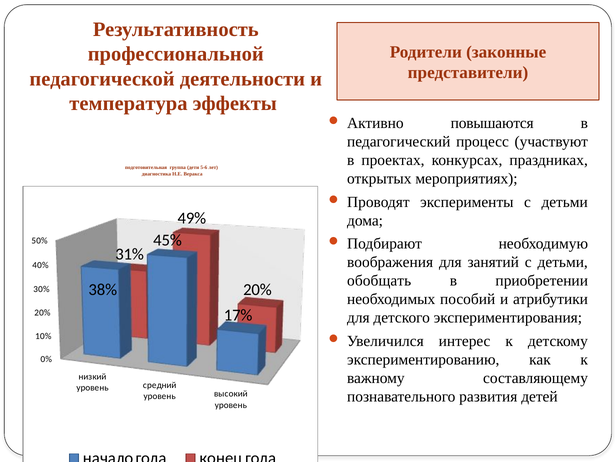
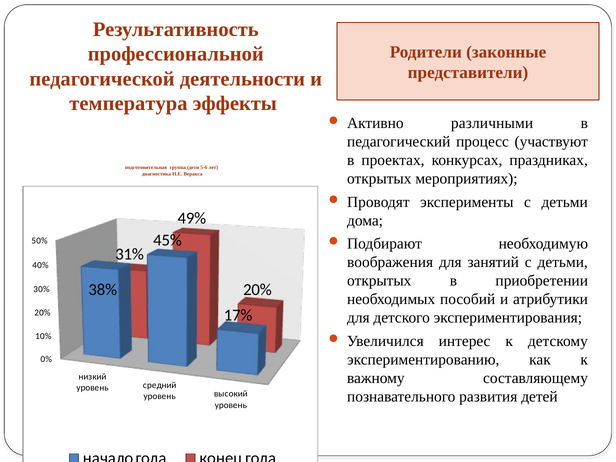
повышаются: повышаются -> различными (492, 123)
обобщать: обобщать -> открытых (379, 281)
